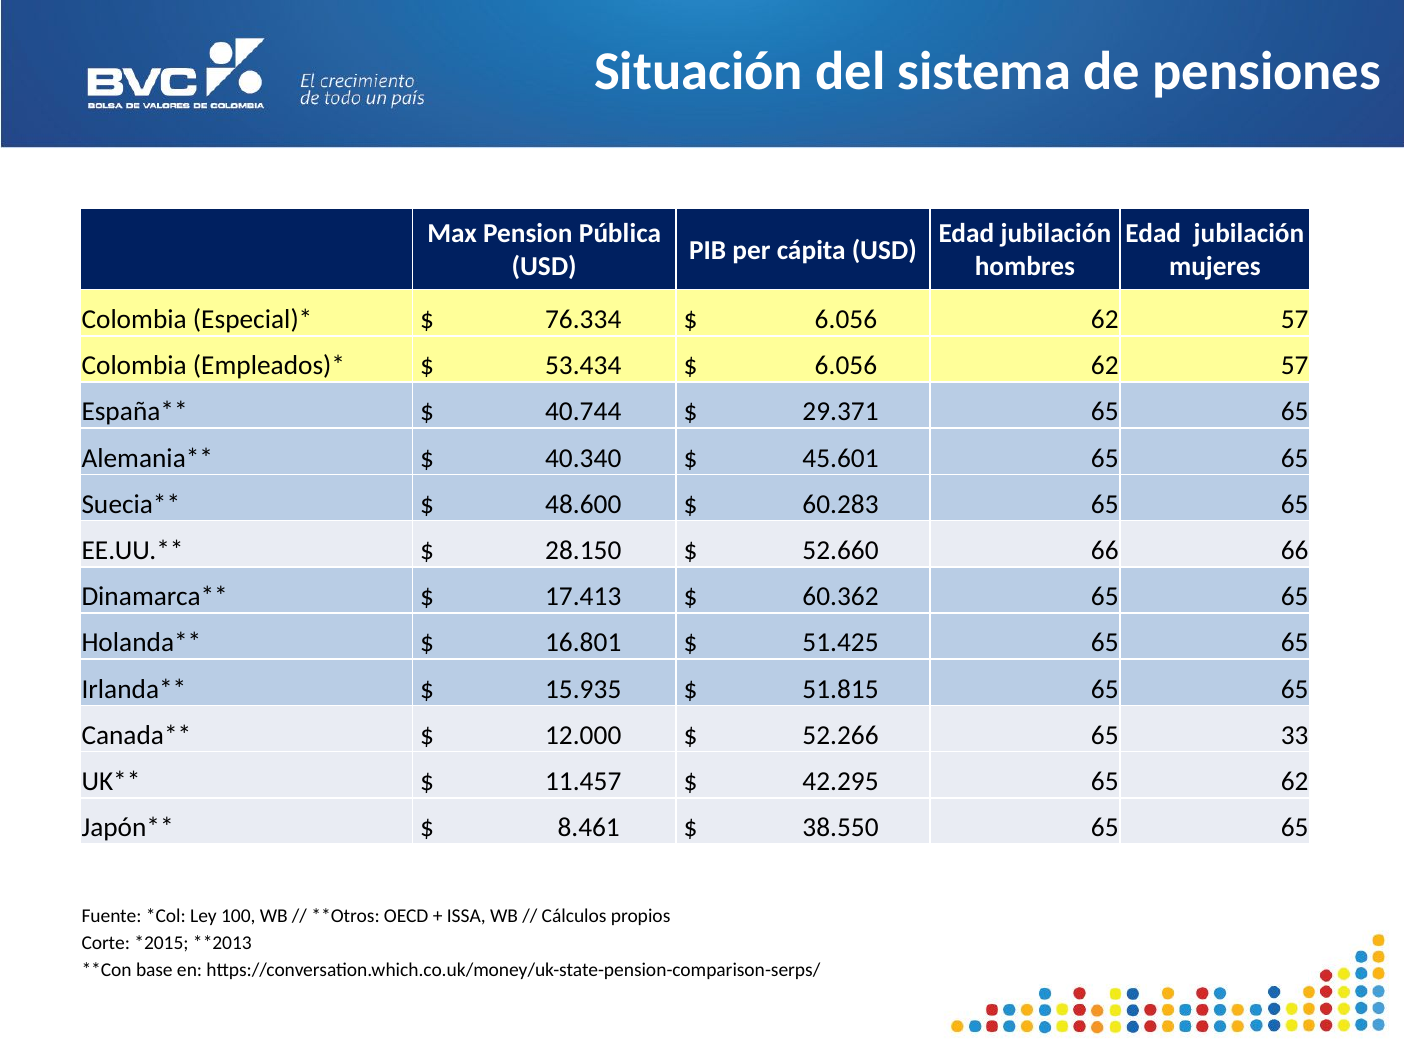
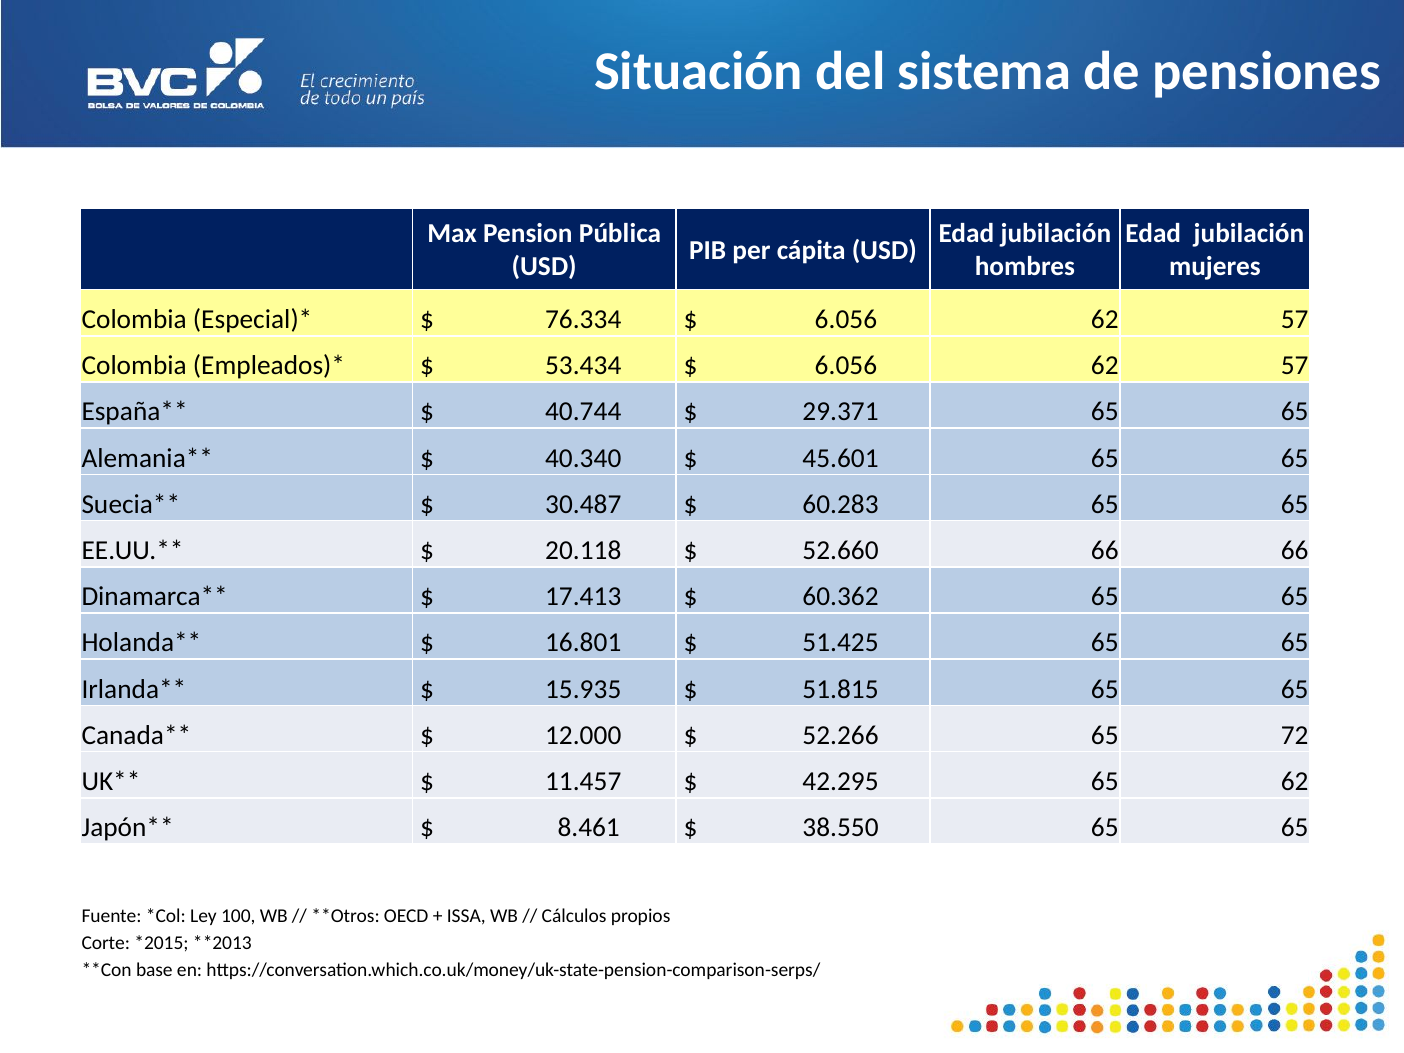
48.600: 48.600 -> 30.487 (583, 504)
28.150: 28.150 -> 20.118 (583, 551)
33: 33 -> 72 (1295, 735)
